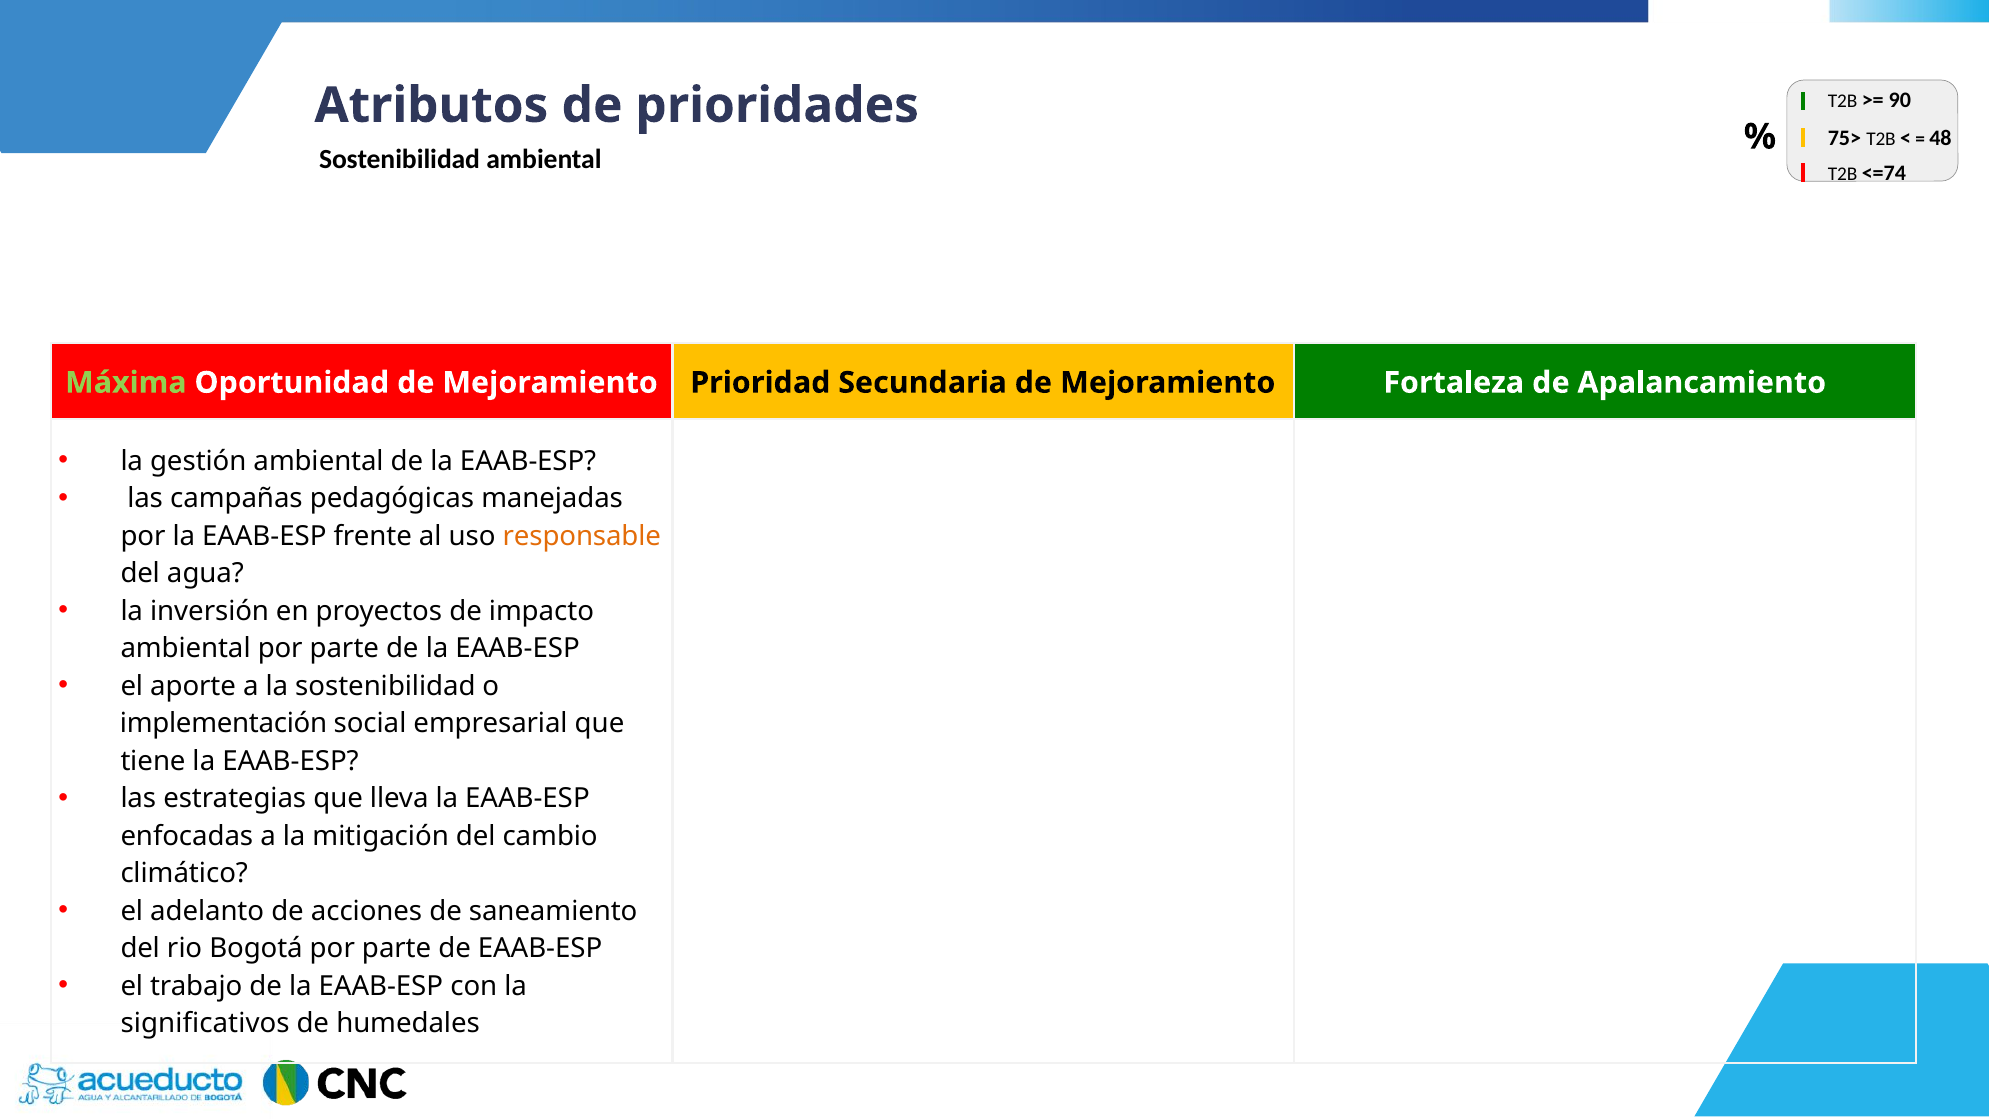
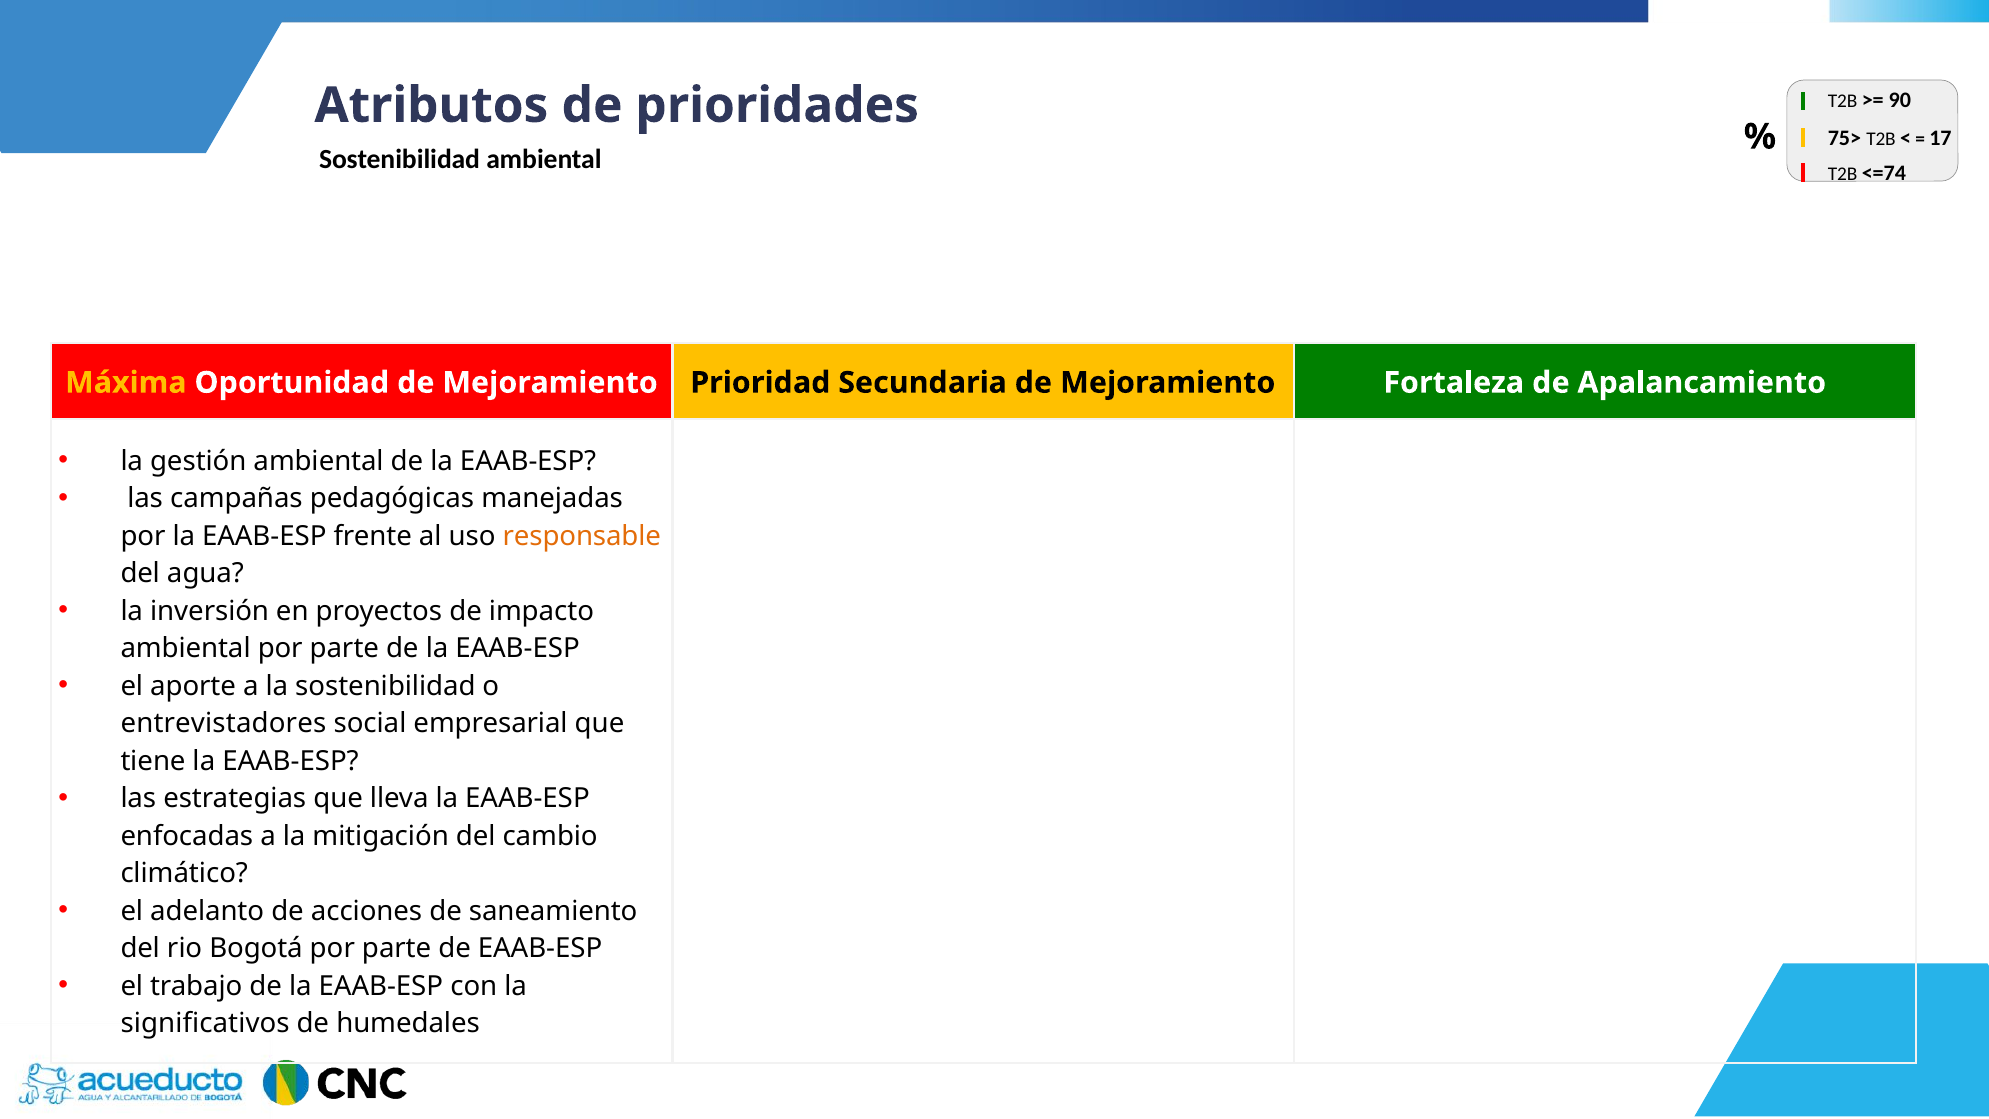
48: 48 -> 17 (1941, 138)
Máxima colour: light green -> yellow (126, 383)
implementación: implementación -> entrevistadores (223, 724)
